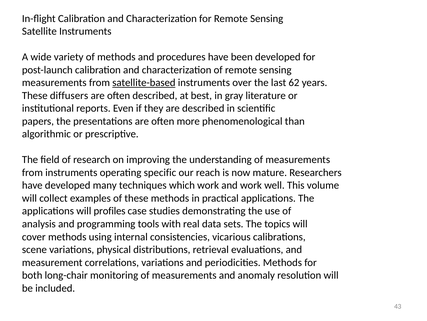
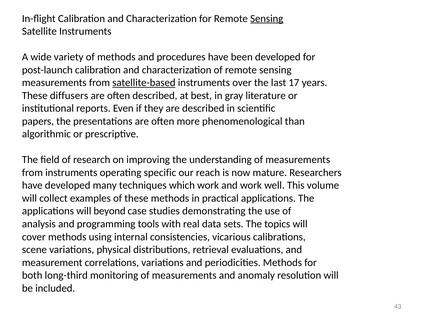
Sensing underline: none -> present (267, 18)
62: 62 -> 17 (294, 83)
profiles: profiles -> beyond (110, 211)
long-chair: long-chair -> long-third (66, 275)
